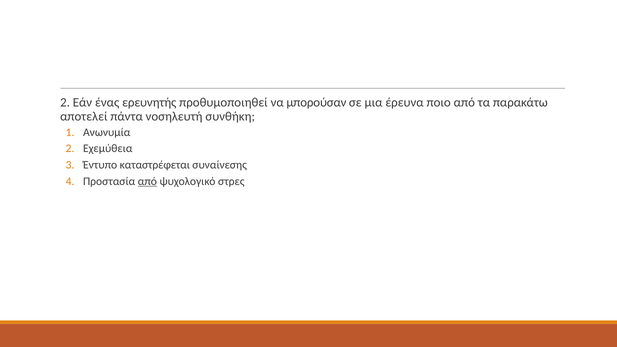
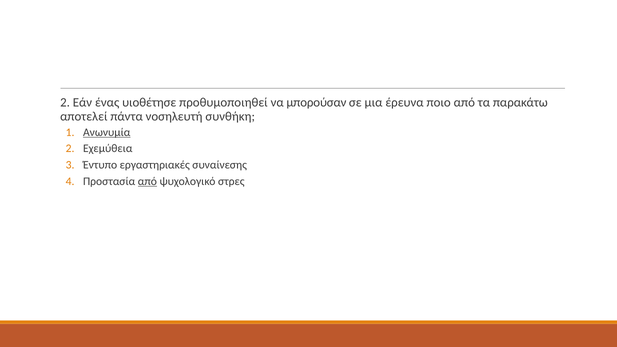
ερευνητής: ερευνητής -> υιοθέτησε (149, 103)
Ανωνυμία underline: none -> present (107, 132)
καταστρέφεται: καταστρέφεται -> εργαστηριακές (155, 165)
